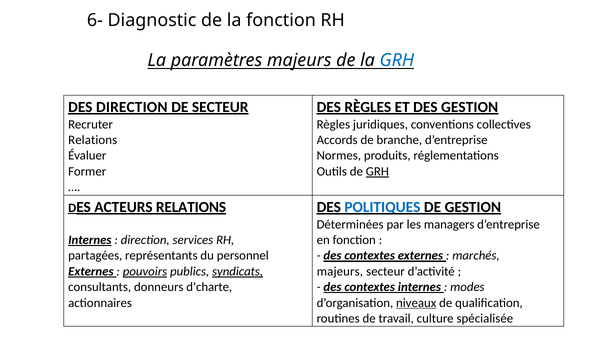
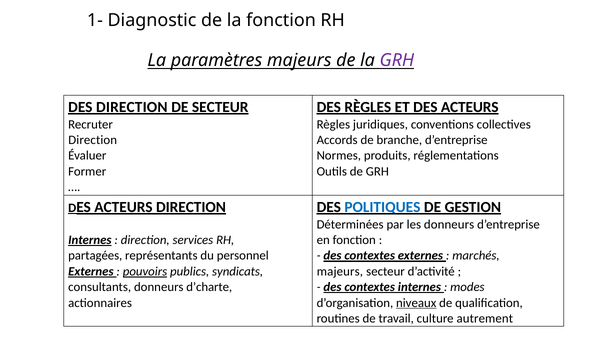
6-: 6- -> 1- (95, 20)
GRH colour: blue -> purple (397, 60)
DES GESTION: GESTION -> ACTEURS (470, 107)
Relations: Relations -> Direction (93, 140)
GRH underline: present -> none (377, 171)
ACTEURS RELATIONS: RELATIONS -> DIRECTION (191, 207)
les managers: managers -> donneurs (449, 224)
syndicats underline: present -> none (238, 271)
spécialisée: spécialisée -> autrement (485, 318)
